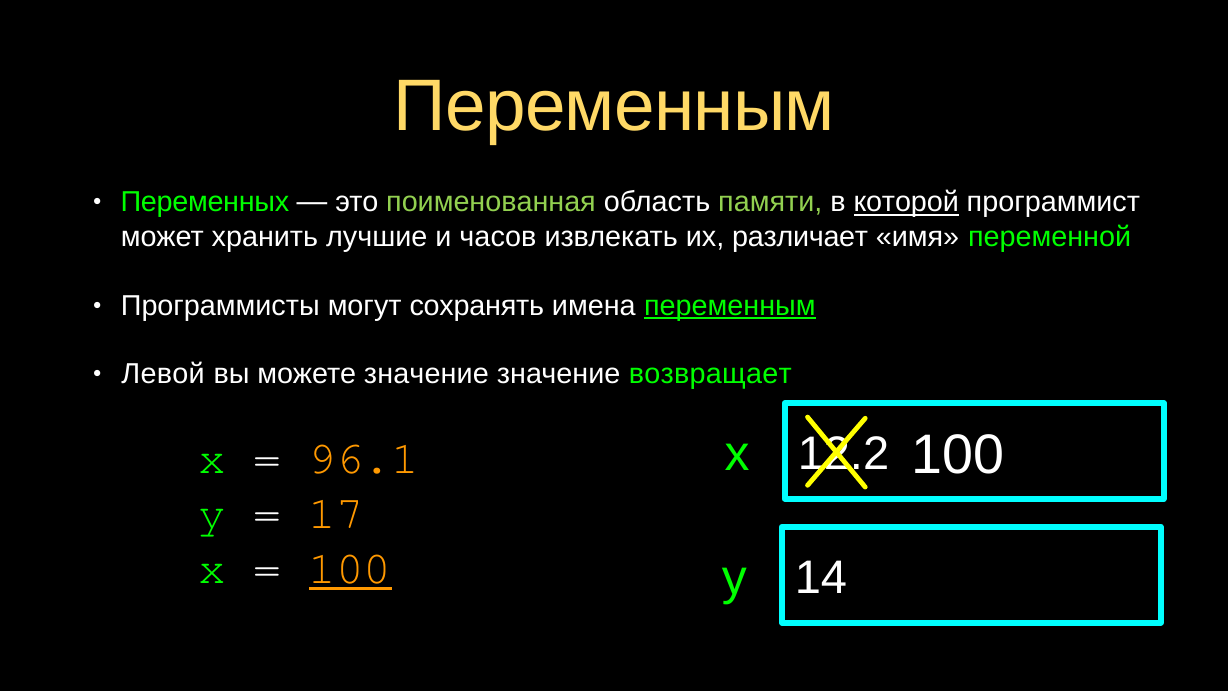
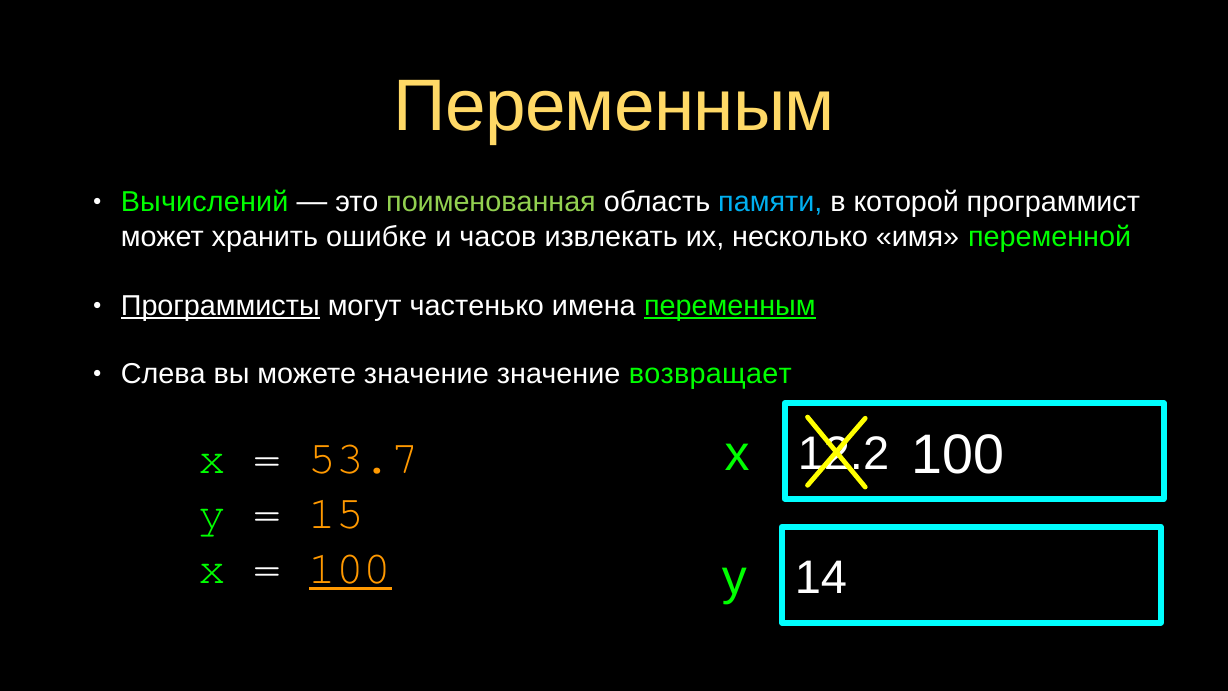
Переменных: Переменных -> Вычислений (205, 202)
памяти colour: light green -> light blue (770, 202)
которой underline: present -> none (906, 202)
лучшие: лучшие -> ошибке (377, 237)
различает: различает -> несколько (800, 237)
Программисты underline: none -> present (220, 305)
сохранять: сохранять -> частенько (477, 305)
Левой: Левой -> Слева (163, 374)
96.1: 96.1 -> 53.7 (364, 458)
17: 17 -> 15 (336, 513)
